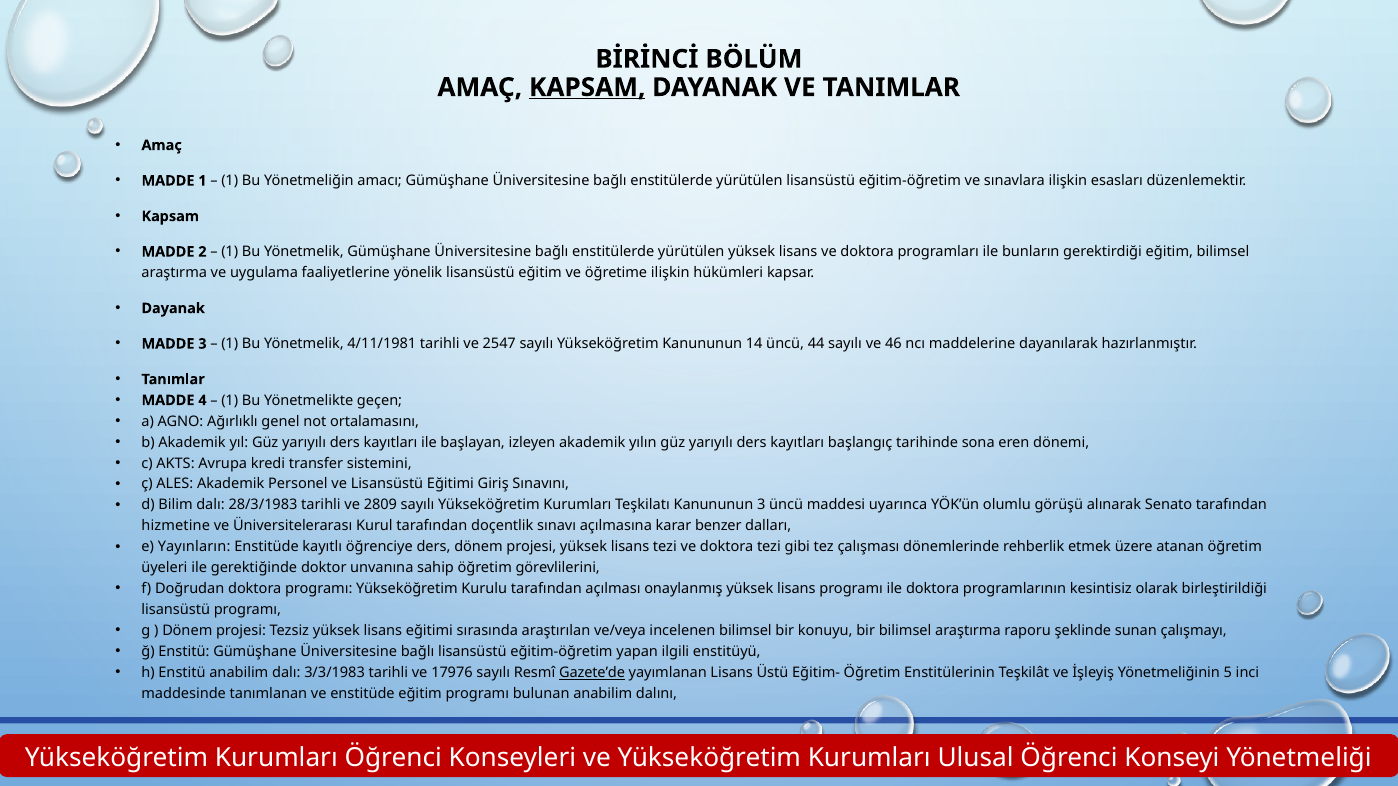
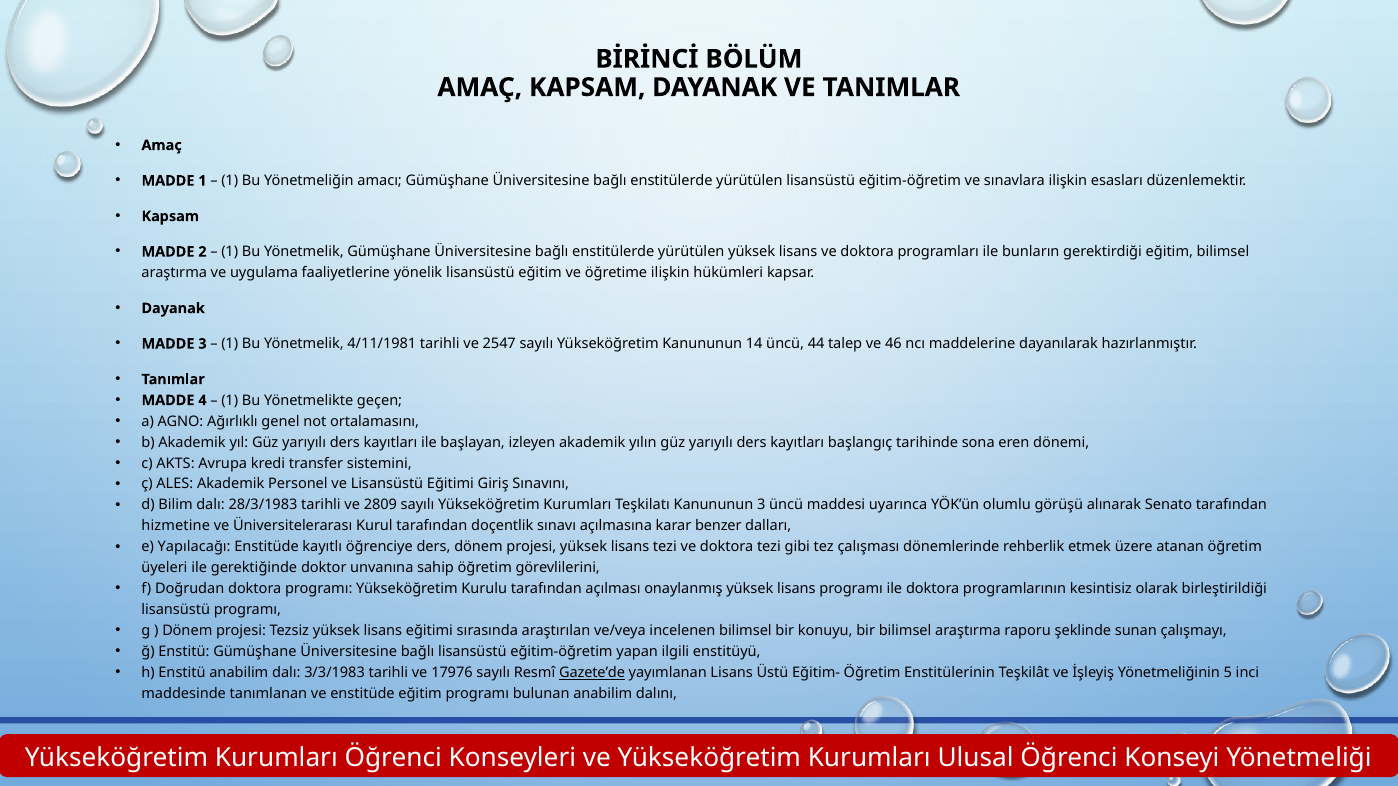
KAPSAM underline: present -> none (587, 87)
44 sayılı: sayılı -> talep (845, 344)
Yayınların: Yayınların -> Yapılacağı (194, 547)
